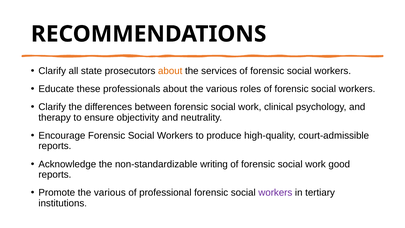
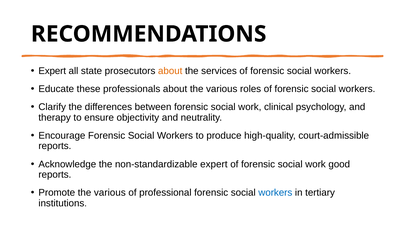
Clarify: Clarify -> Expert (52, 71)
non-standardizable writing: writing -> expert (214, 164)
workers colour: purple -> blue (275, 193)
